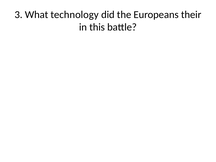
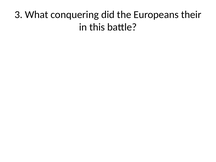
technology: technology -> conquering (75, 15)
